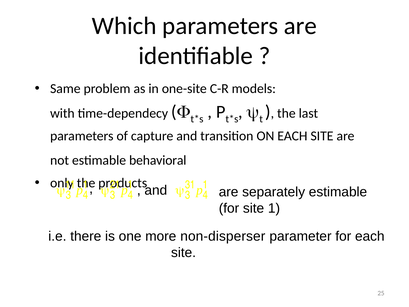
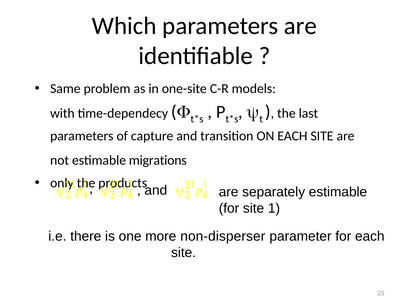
behavioral: behavioral -> migrations (158, 160)
